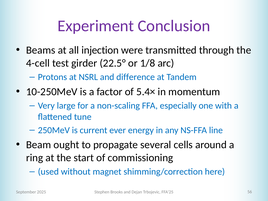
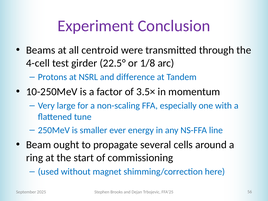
injection: injection -> centroid (100, 50)
5.4×: 5.4× -> 3.5× (146, 92)
current: current -> smaller (94, 130)
